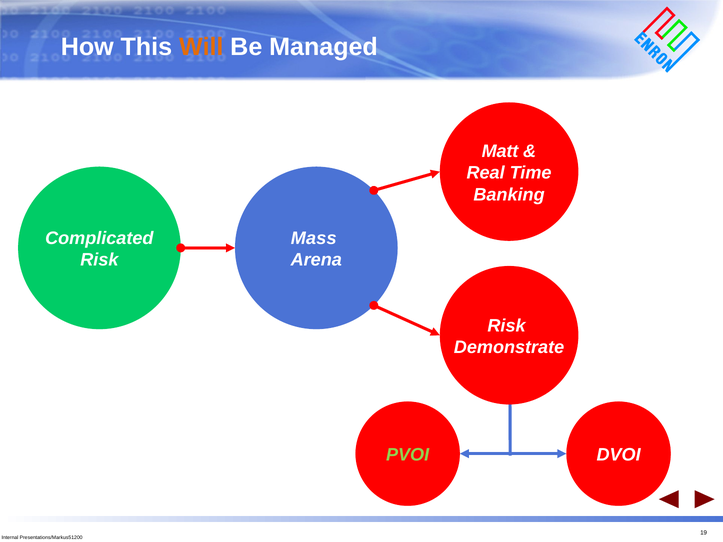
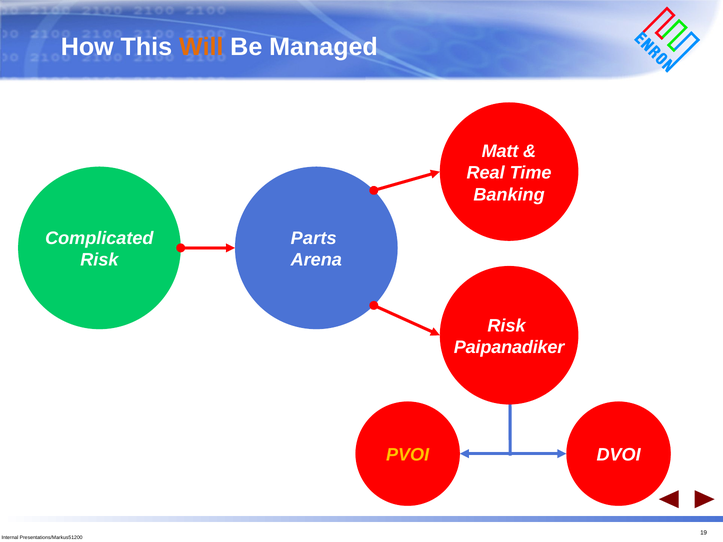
Mass: Mass -> Parts (314, 238)
Demonstrate: Demonstrate -> Paipanadiker (509, 347)
PVOI colour: light green -> yellow (408, 455)
